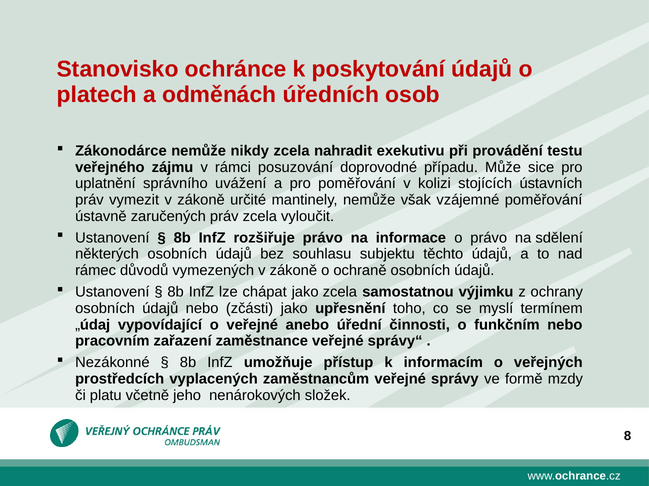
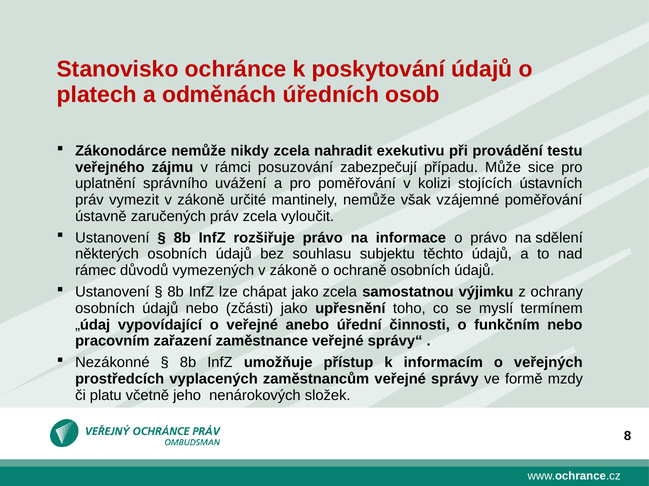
doprovodné: doprovodné -> zabezpečují (379, 167)
